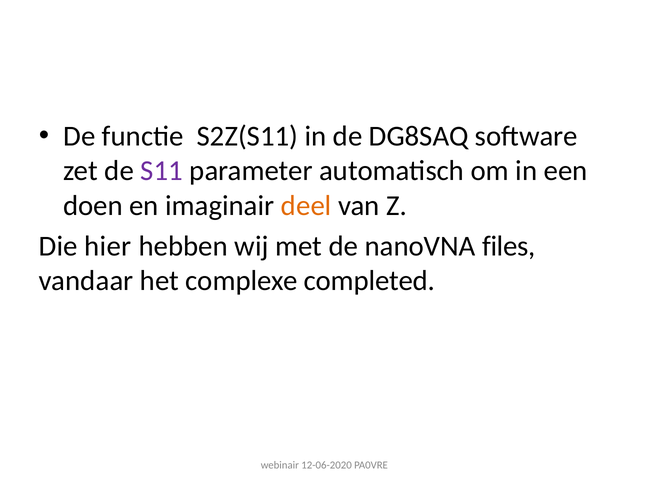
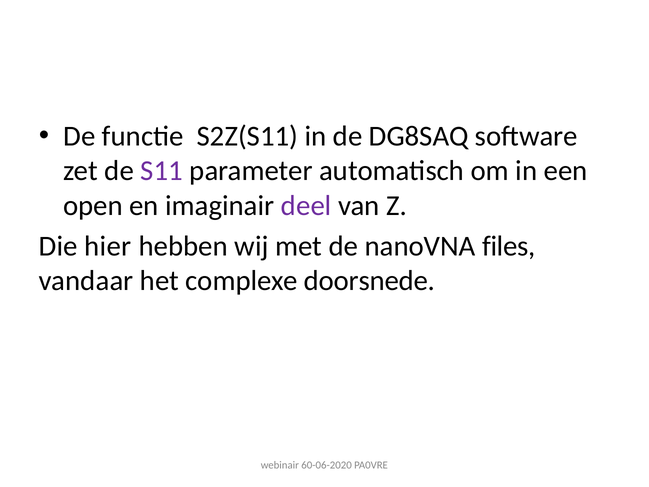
doen: doen -> open (93, 205)
deel colour: orange -> purple (306, 205)
completed: completed -> doorsnede (369, 281)
12-06-2020: 12-06-2020 -> 60-06-2020 (327, 465)
